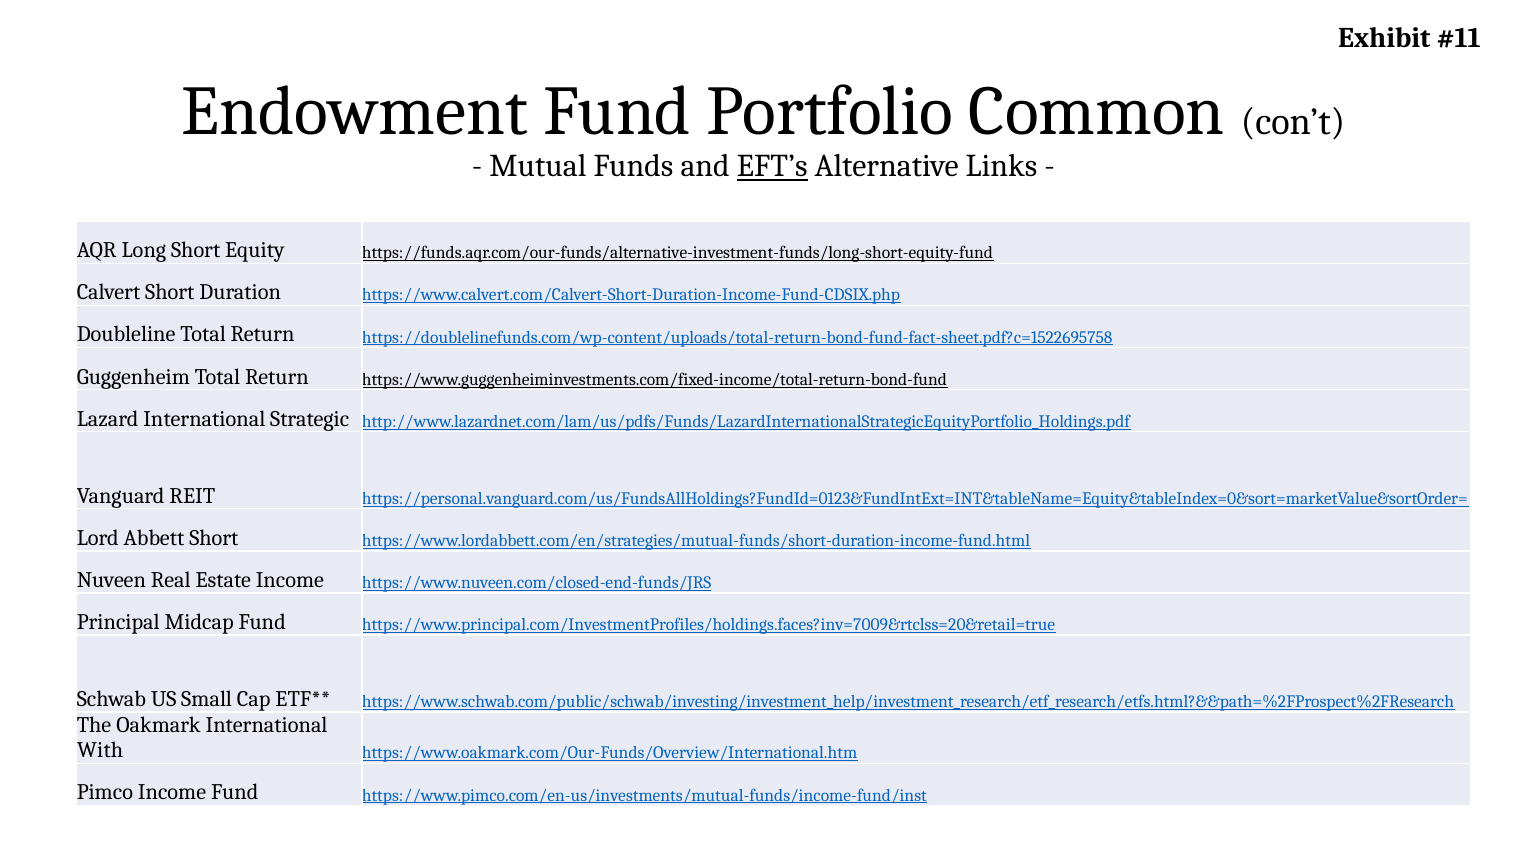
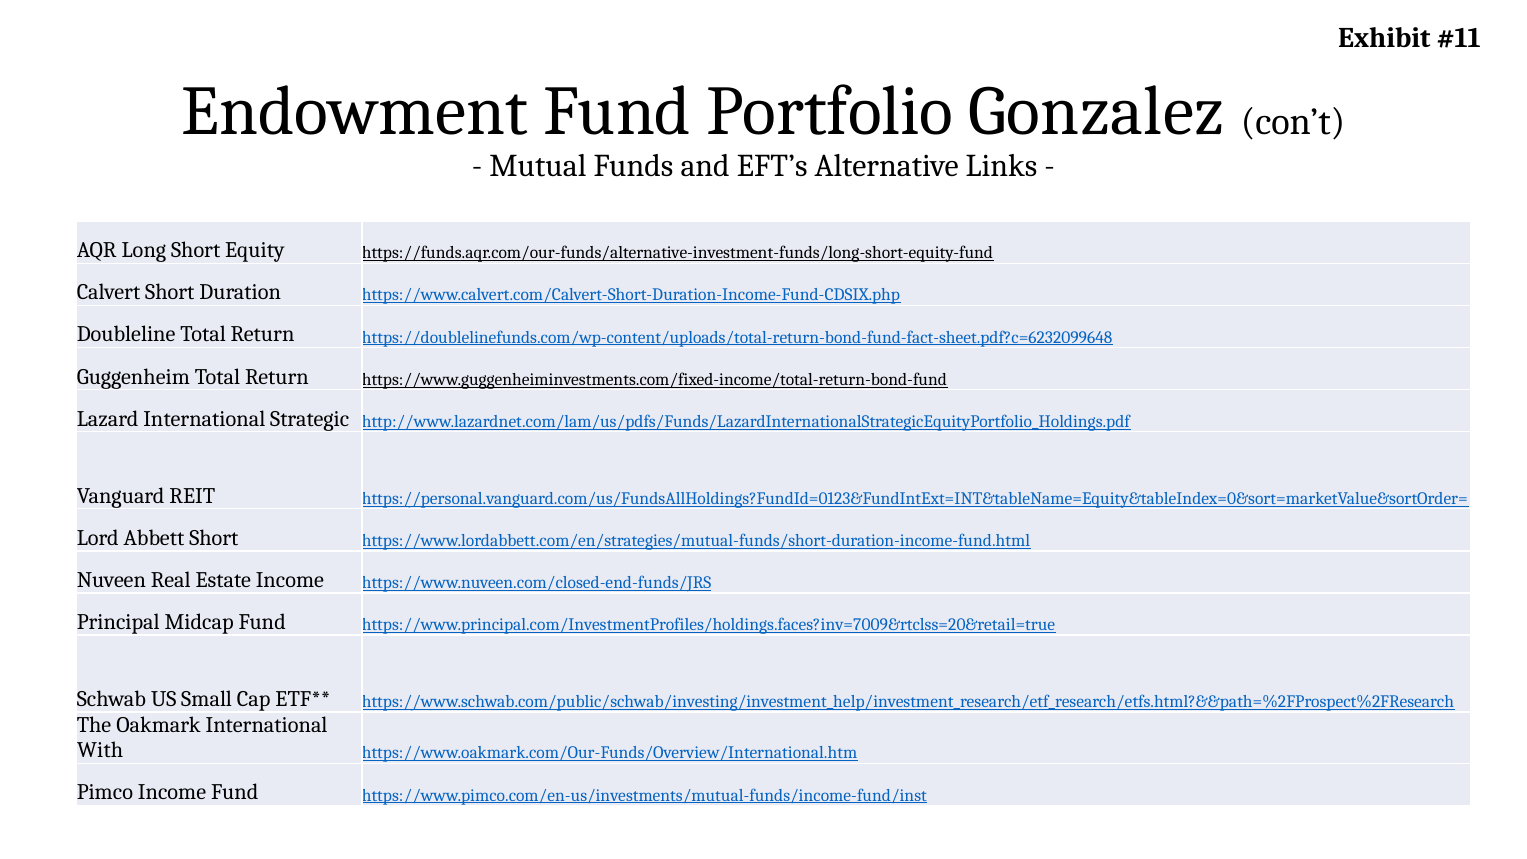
Common: Common -> Gonzalez (1097, 111)
EFT’s underline: present -> none (772, 166)
https://doublelinefunds.com/wp-content/uploads/total-return-bond-fund-fact-sheet.pdf?c=1522695758: https://doublelinefunds.com/wp-content/uploads/total-return-bond-fund-fact-sheet.pdf?c=1522695758 -> https://doublelinefunds.com/wp-content/uploads/total-return-bond-fund-fact-sheet.pdf?c=6232099648 (737, 337)
